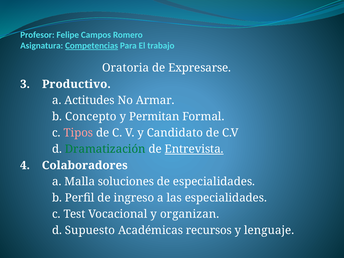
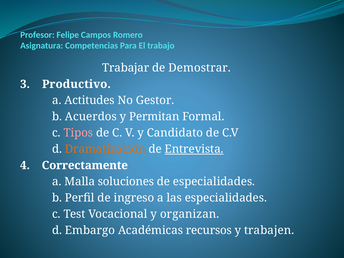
Competencias underline: present -> none (92, 46)
Oratoria: Oratoria -> Trabajar (126, 68)
Expresarse: Expresarse -> Demostrar (200, 68)
Armar: Armar -> Gestor (155, 100)
Concepto: Concepto -> Acuerdos (91, 117)
Dramatización colour: green -> orange (105, 149)
Colaboradores: Colaboradores -> Correctamente (85, 165)
Supuesto: Supuesto -> Embargo (90, 230)
lenguaje: lenguaje -> trabajen (269, 230)
